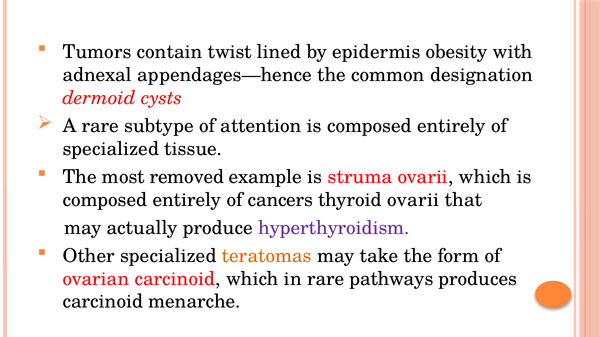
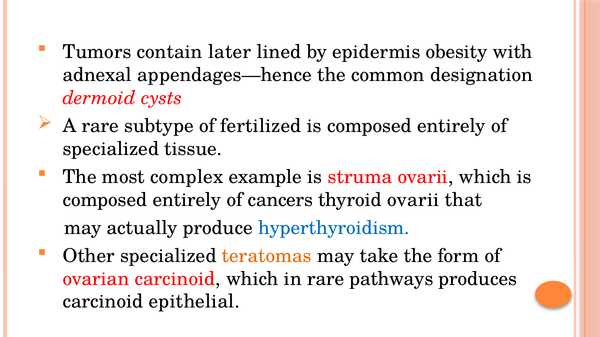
twist: twist -> later (230, 52)
attention: attention -> fertilized (261, 126)
removed: removed -> complex (187, 177)
hyperthyroidism colour: purple -> blue (334, 228)
menarche: menarche -> epithelial (194, 302)
